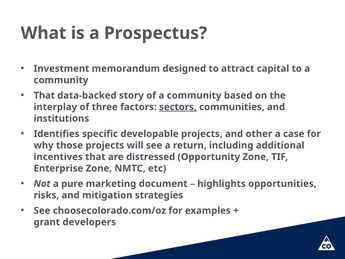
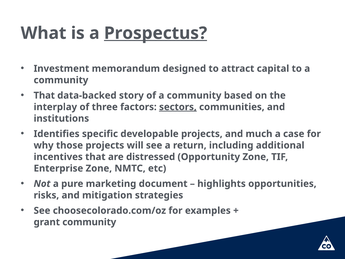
Prospectus underline: none -> present (156, 33)
other: other -> much (259, 134)
grant developers: developers -> community (89, 222)
